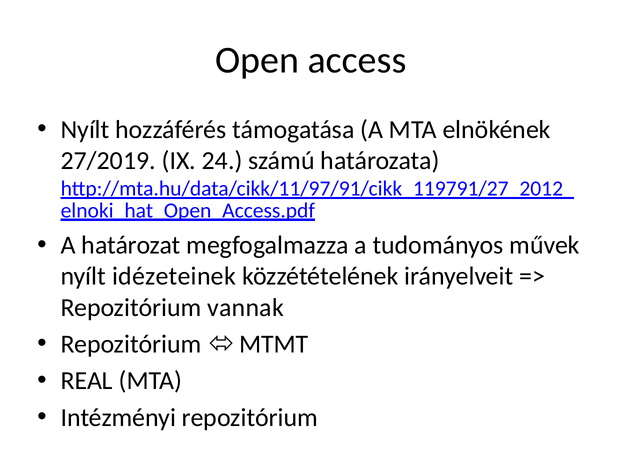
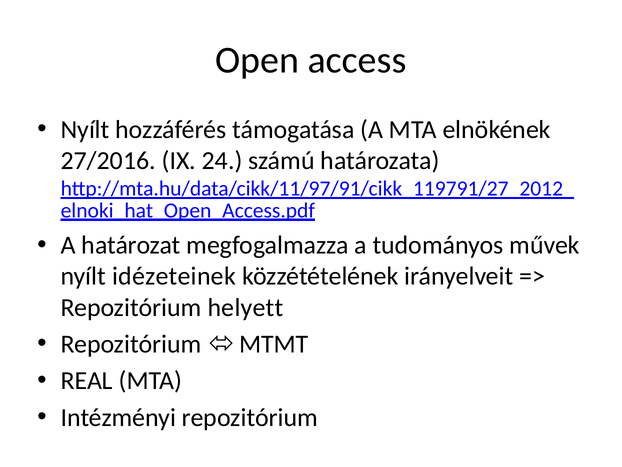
27/2019: 27/2019 -> 27/2016 (108, 160)
vannak: vannak -> helyett (245, 307)
